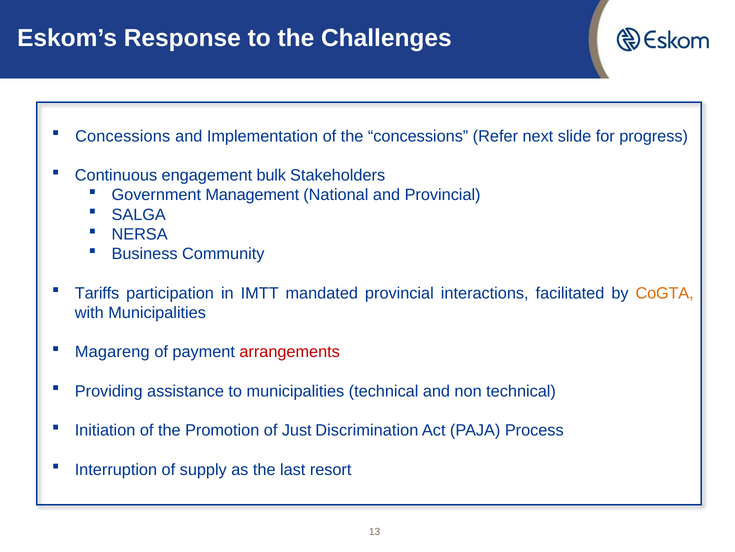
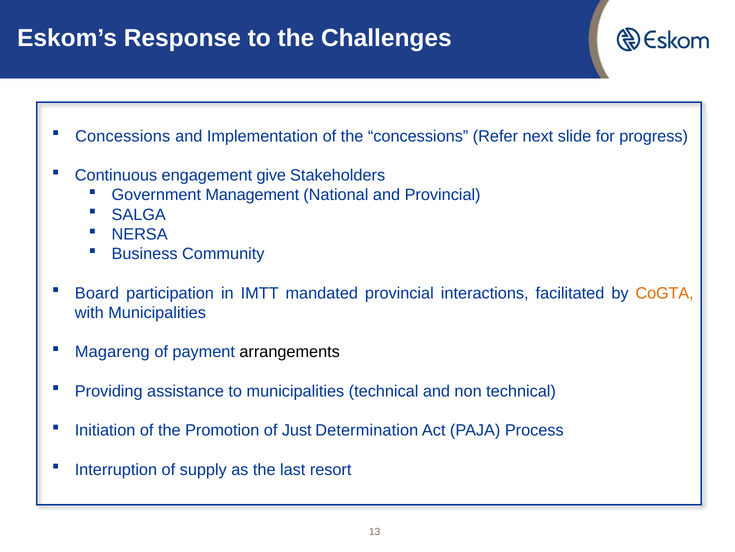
bulk: bulk -> give (271, 175)
Tariffs: Tariffs -> Board (97, 293)
arrangements colour: red -> black (290, 352)
Discrimination: Discrimination -> Determination (367, 430)
